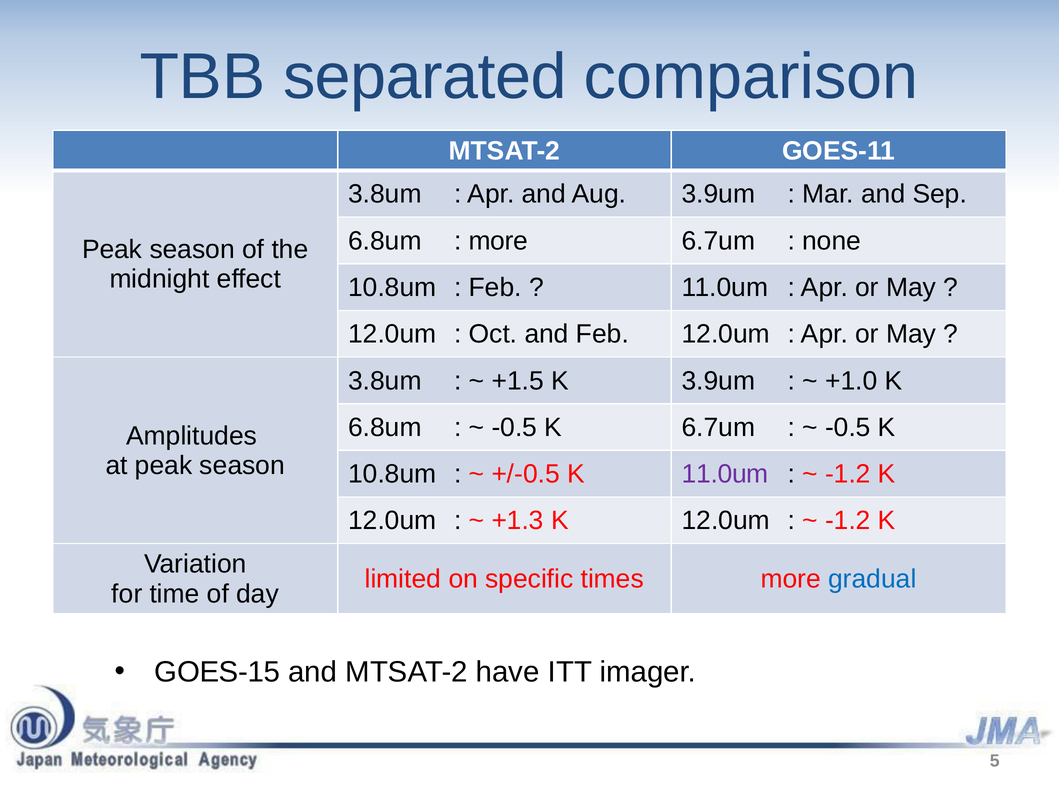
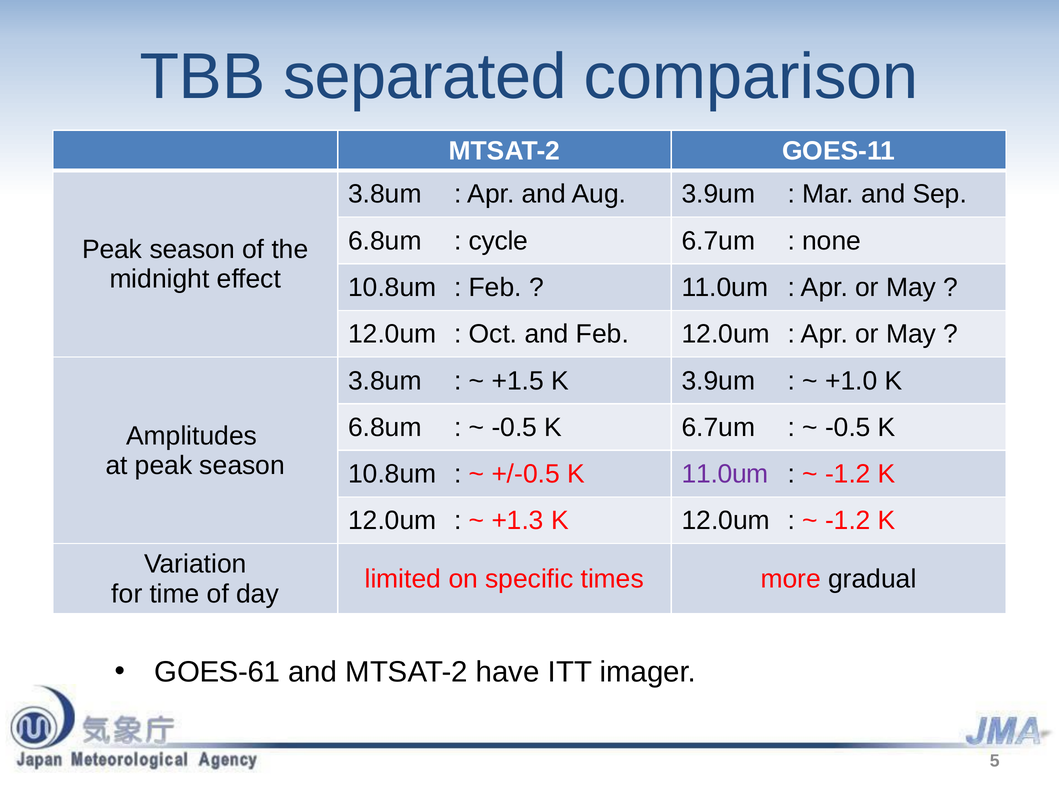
more: more -> cycle (498, 241)
gradual colour: blue -> black (872, 579)
GOES-15: GOES-15 -> GOES-61 (217, 672)
